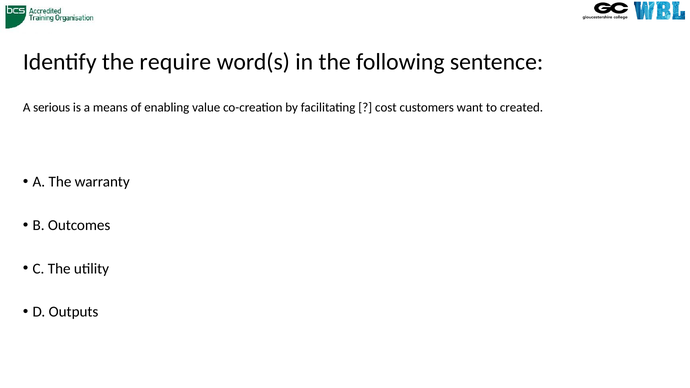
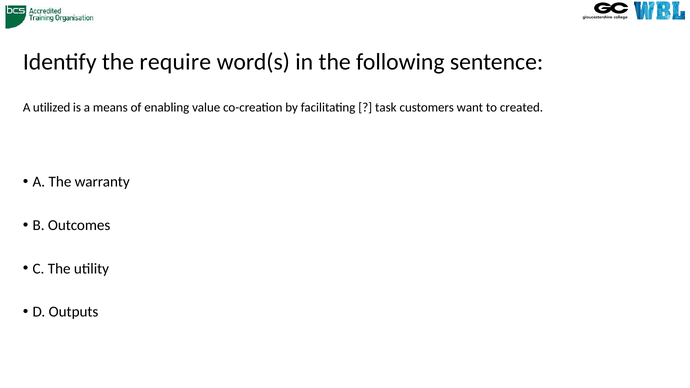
serious: serious -> utilized (52, 107)
cost: cost -> task (386, 107)
